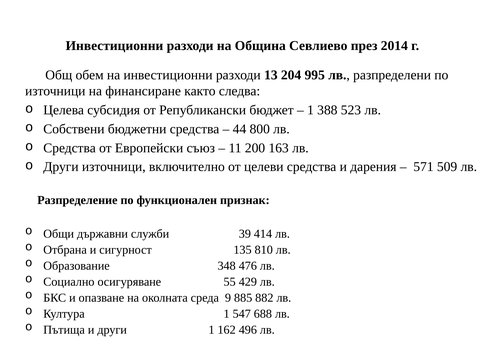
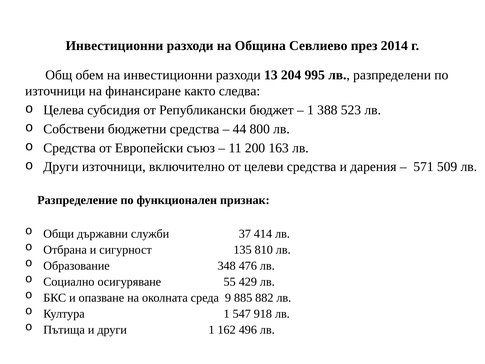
39: 39 -> 37 (245, 234)
688: 688 -> 918 (263, 314)
